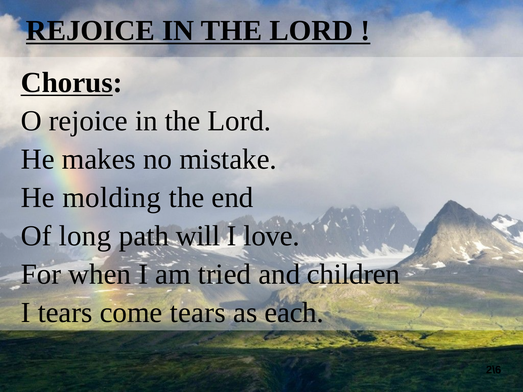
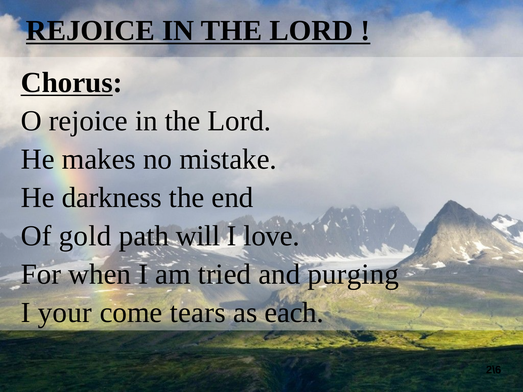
molding: molding -> darkness (112, 198)
long: long -> gold (85, 236)
children: children -> purging (353, 274)
I tears: tears -> your (65, 313)
